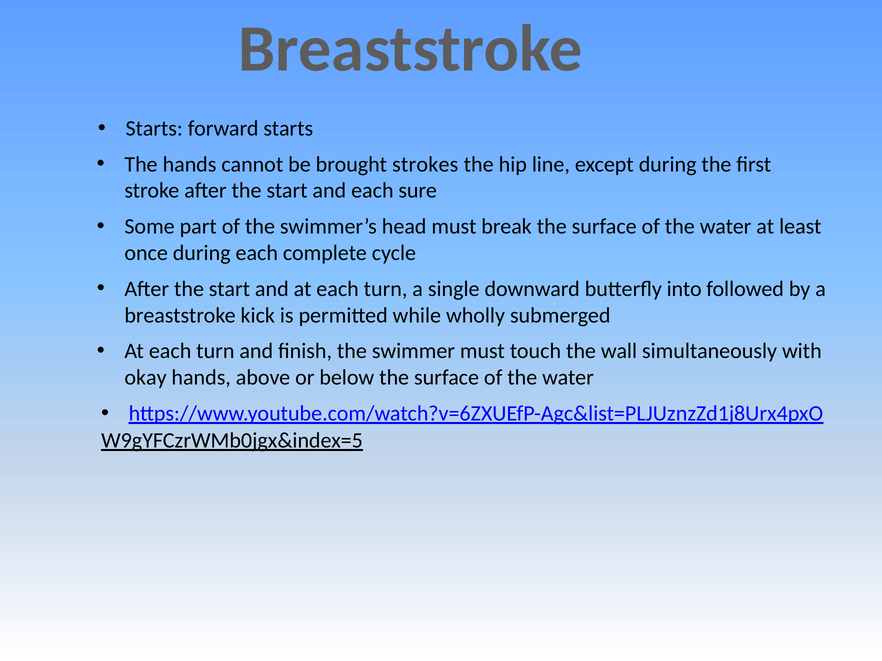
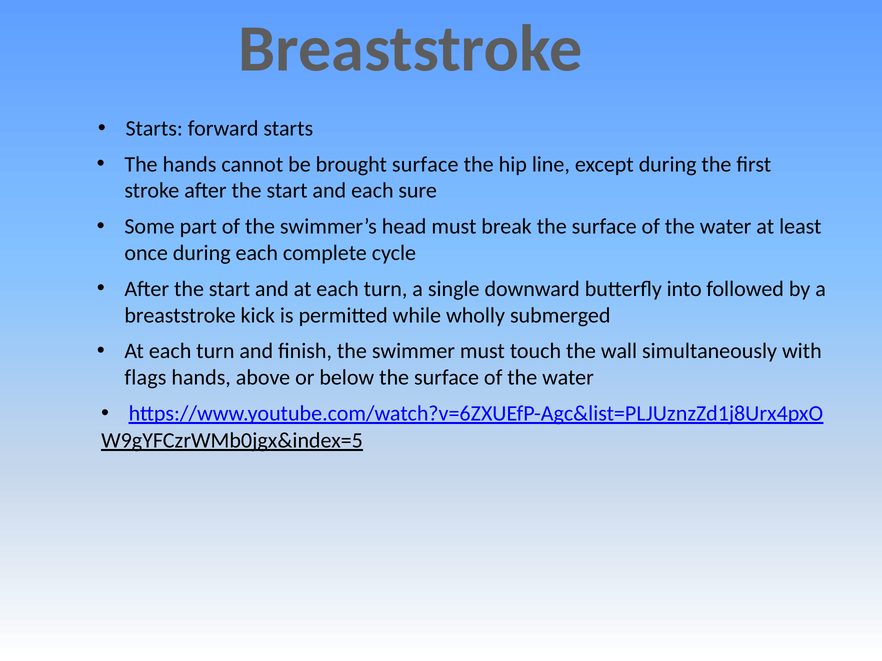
brought strokes: strokes -> surface (425, 164)
okay: okay -> flags (145, 378)
